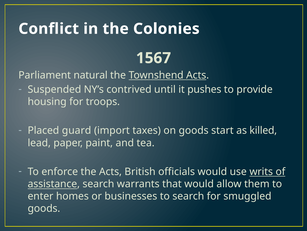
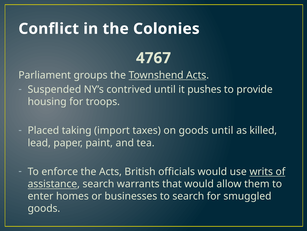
1567: 1567 -> 4767 (153, 58)
natural: natural -> groups (91, 75)
guard: guard -> taking (77, 130)
goods start: start -> until (222, 130)
